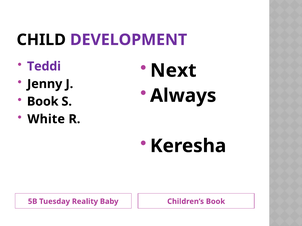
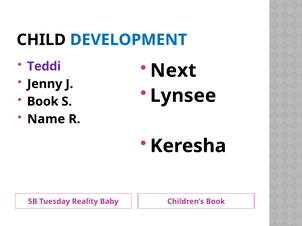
DEVELOPMENT colour: purple -> blue (129, 40)
Always: Always -> Lynsee (183, 96)
White: White -> Name (46, 119)
